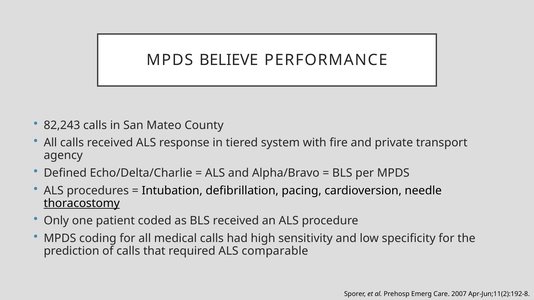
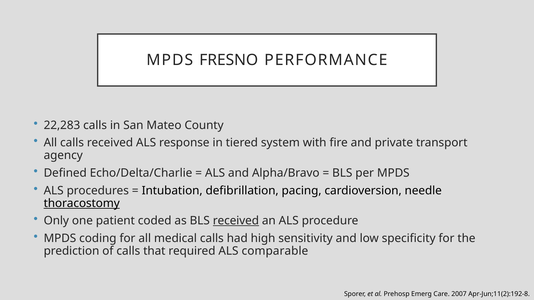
BELIEVE: BELIEVE -> FRESNO (229, 60)
82,243: 82,243 -> 22,283 (62, 125)
received underline: none -> present (236, 221)
